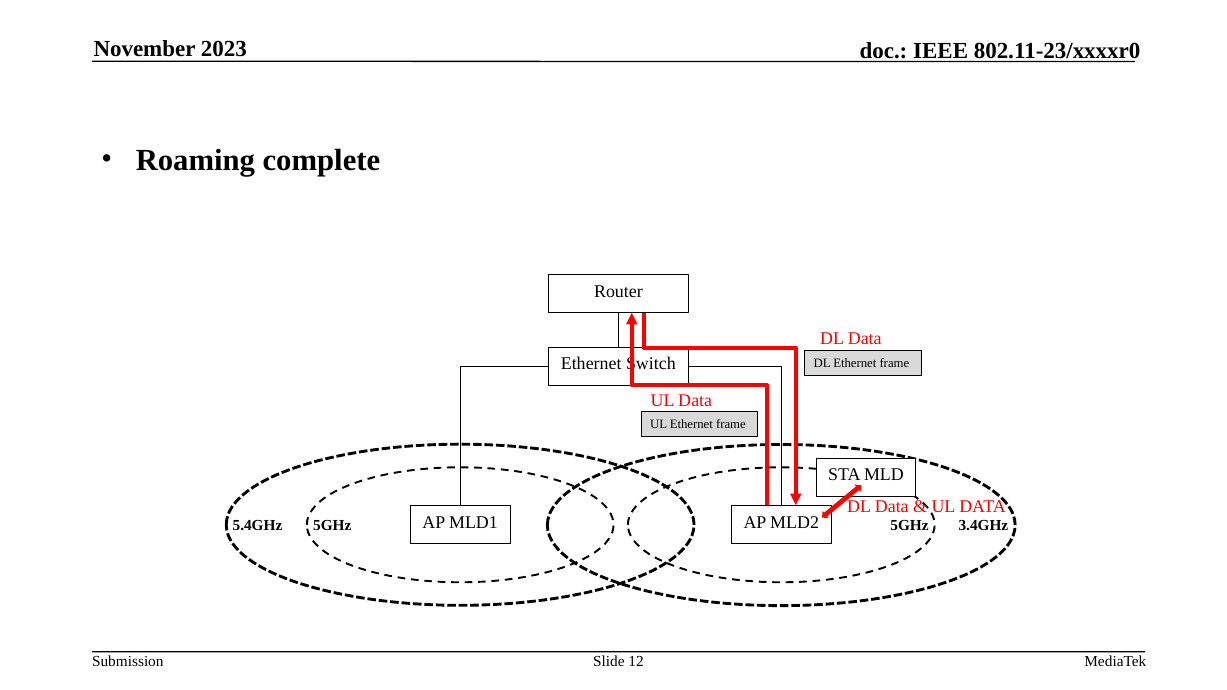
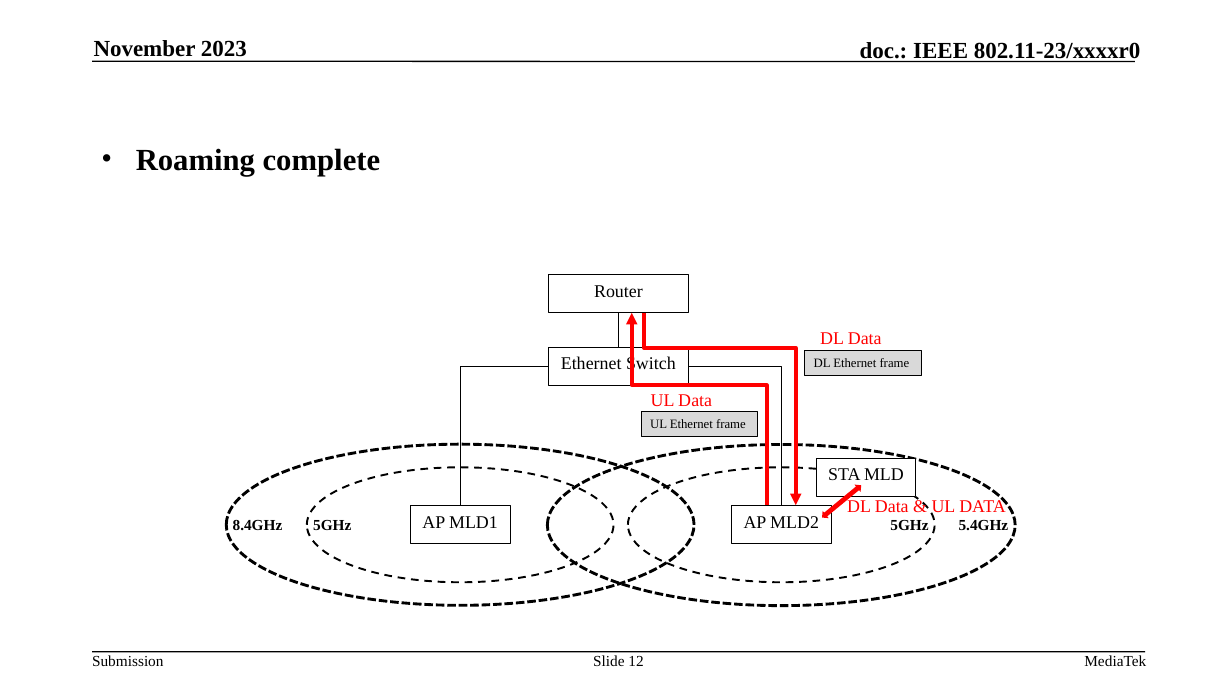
5.4GHz: 5.4GHz -> 8.4GHz (257, 526)
3.4GHz: 3.4GHz -> 5.4GHz (983, 526)
